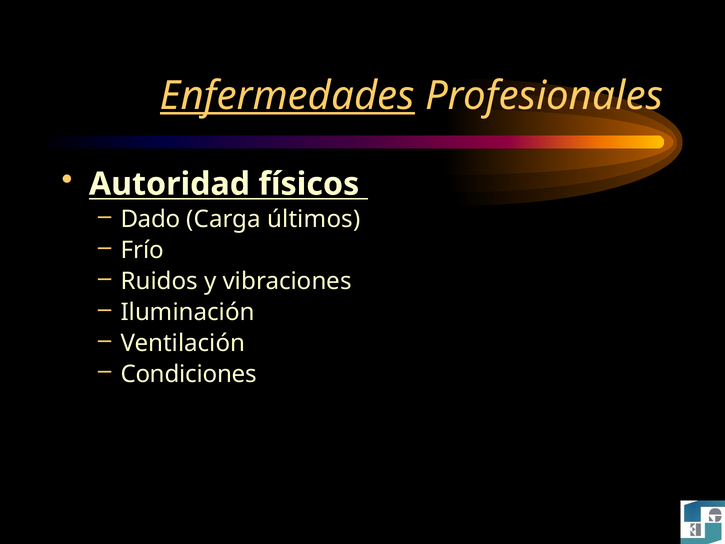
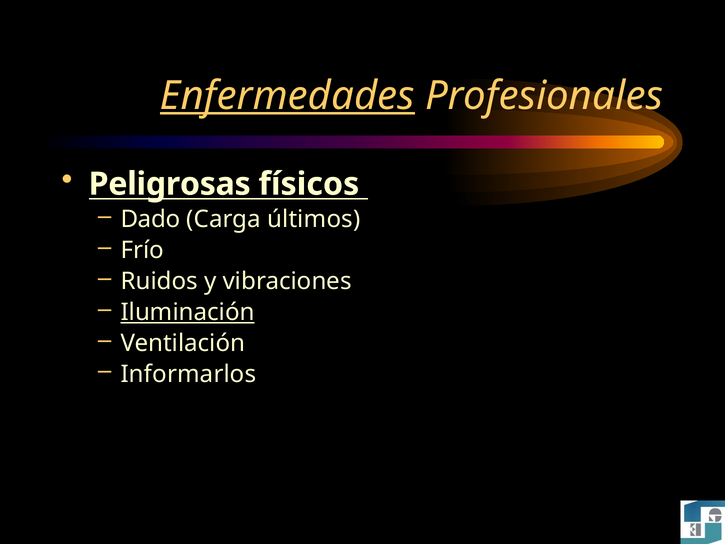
Autoridad: Autoridad -> Peligrosas (170, 184)
Iluminación underline: none -> present (188, 312)
Condiciones: Condiciones -> Informarlos (188, 374)
